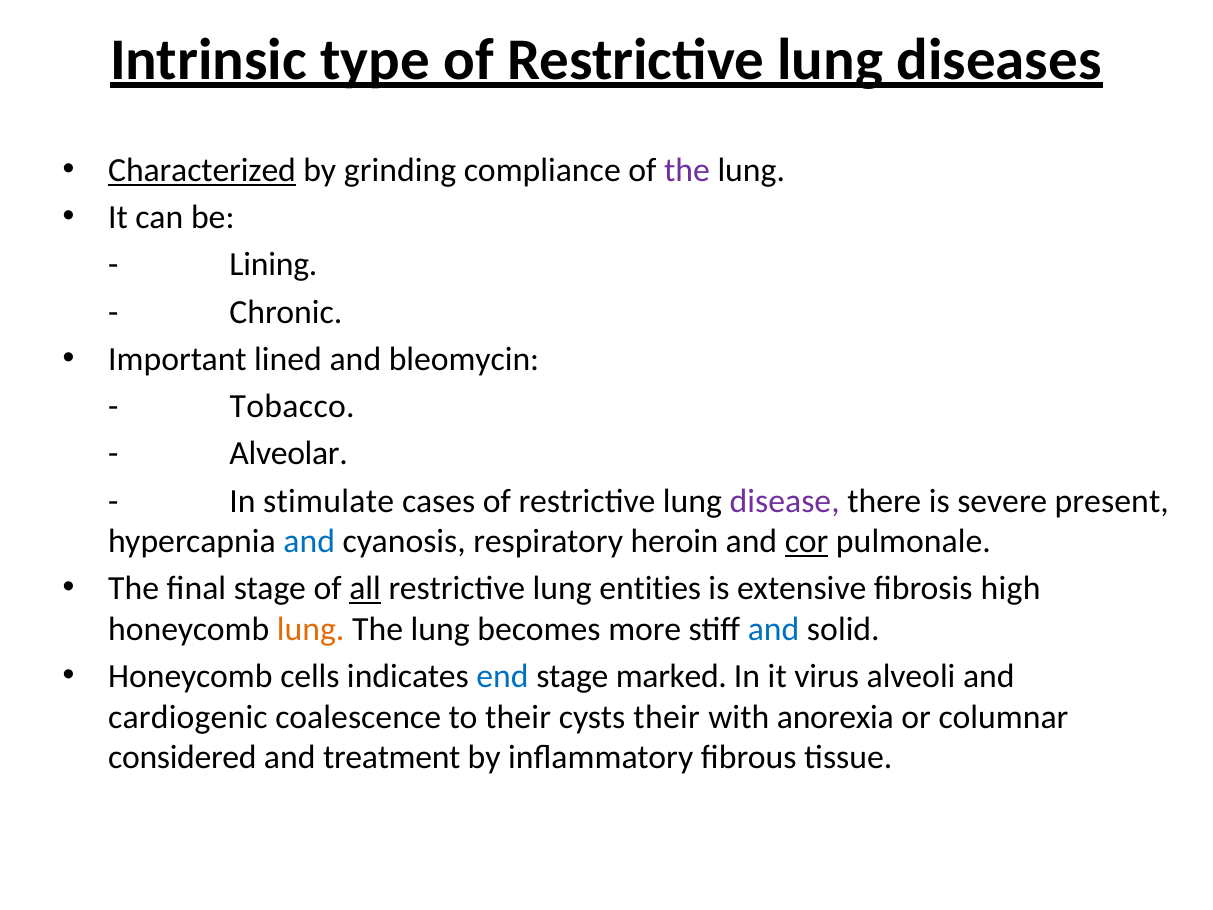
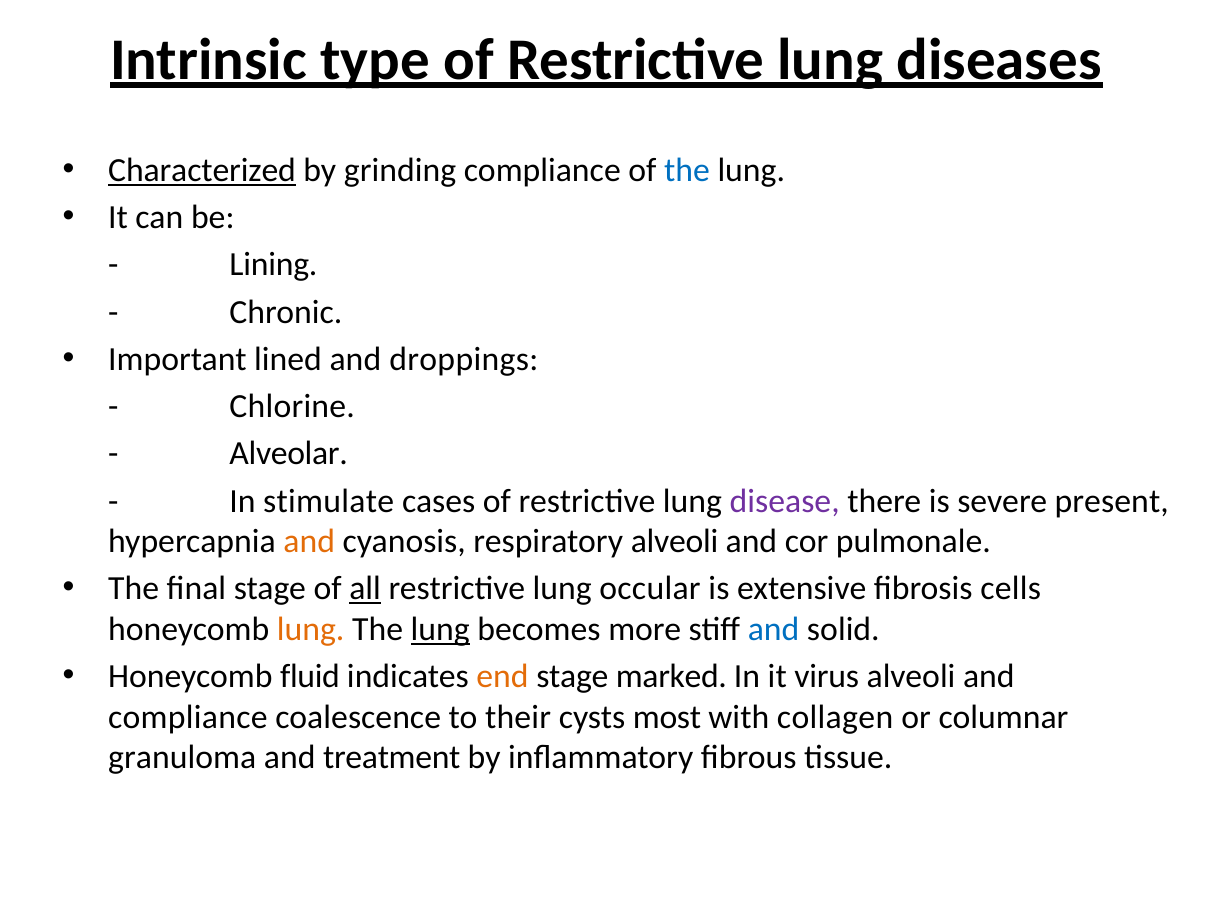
the colour: purple -> blue (687, 170)
bleomycin: bleomycin -> droppings (464, 359)
Tobacco: Tobacco -> Chlorine (292, 406)
and colour: blue -> orange (309, 541)
respiratory heroin: heroin -> alveoli (675, 541)
cor underline: present -> none (807, 541)
entities: entities -> occular (650, 589)
high: high -> cells (1011, 589)
lung underline: none -> present (440, 629)
cells: cells -> fluid (310, 676)
end colour: blue -> orange (502, 676)
cardiogenic: cardiogenic -> compliance (188, 717)
cysts their: their -> most (667, 717)
anorexia: anorexia -> collagen (835, 717)
considered: considered -> granuloma (182, 757)
